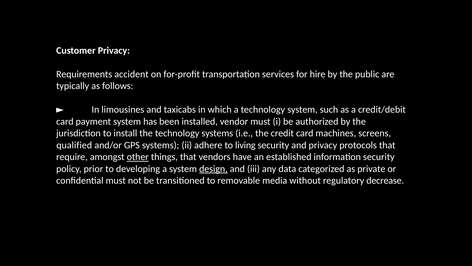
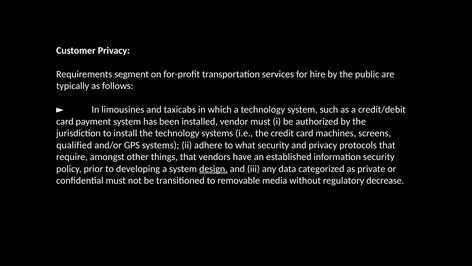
accident: accident -> segment (132, 74)
living: living -> what (245, 145)
other underline: present -> none (138, 157)
